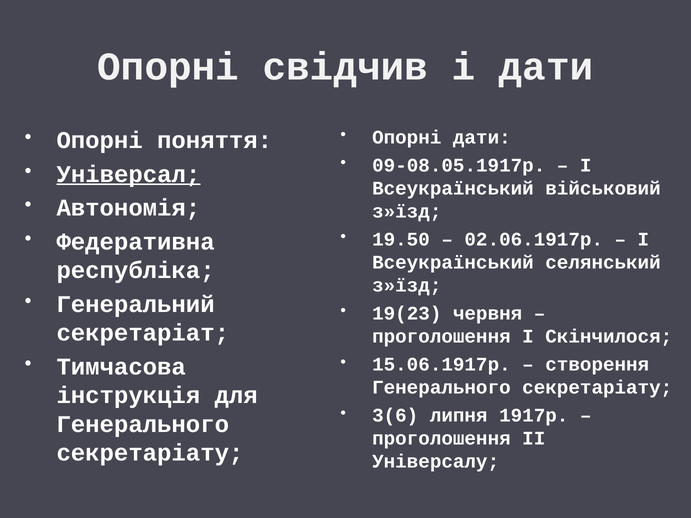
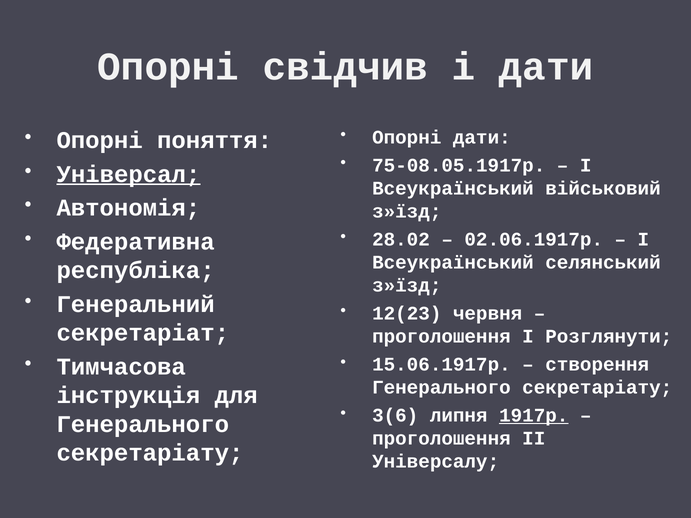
09-08.05.1917р: 09-08.05.1917р -> 75-08.05.1917р (459, 165)
19.50: 19.50 -> 28.02 (401, 239)
19(23: 19(23 -> 12(23 (407, 313)
Скінчилося: Скінчилося -> Розглянути (609, 337)
1917р underline: none -> present (534, 416)
